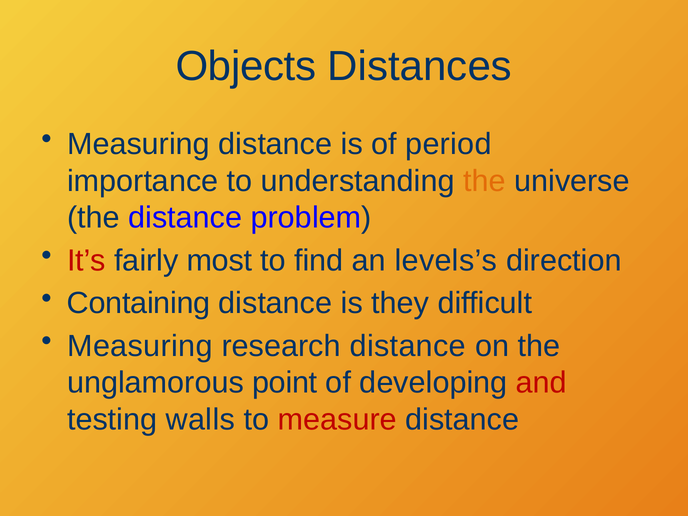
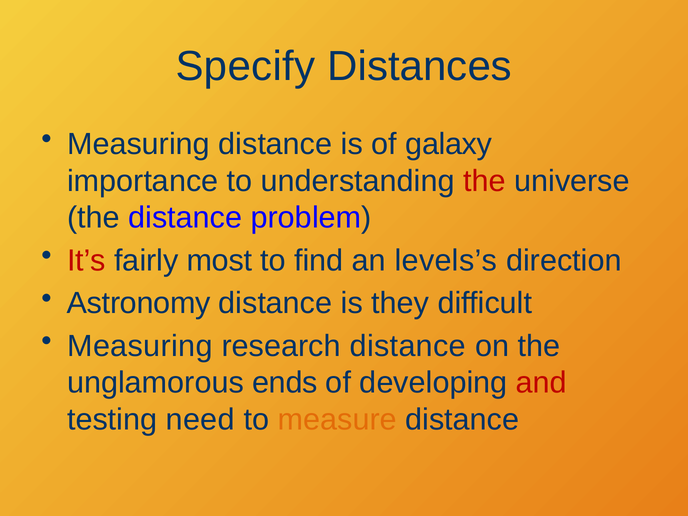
Objects: Objects -> Specify (246, 67)
period: period -> galaxy (449, 144)
the colour: orange -> red (484, 181)
Containing: Containing -> Astronomy (139, 303)
point: point -> ends (285, 383)
walls: walls -> need (200, 420)
measure colour: red -> orange (337, 420)
